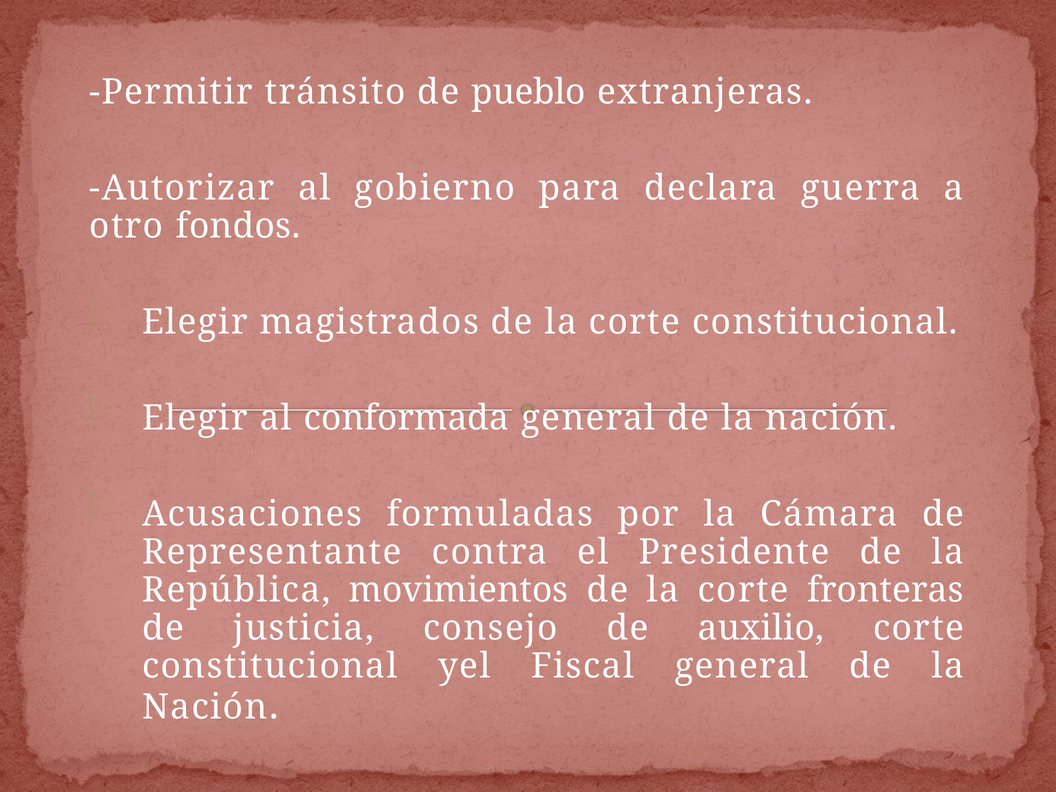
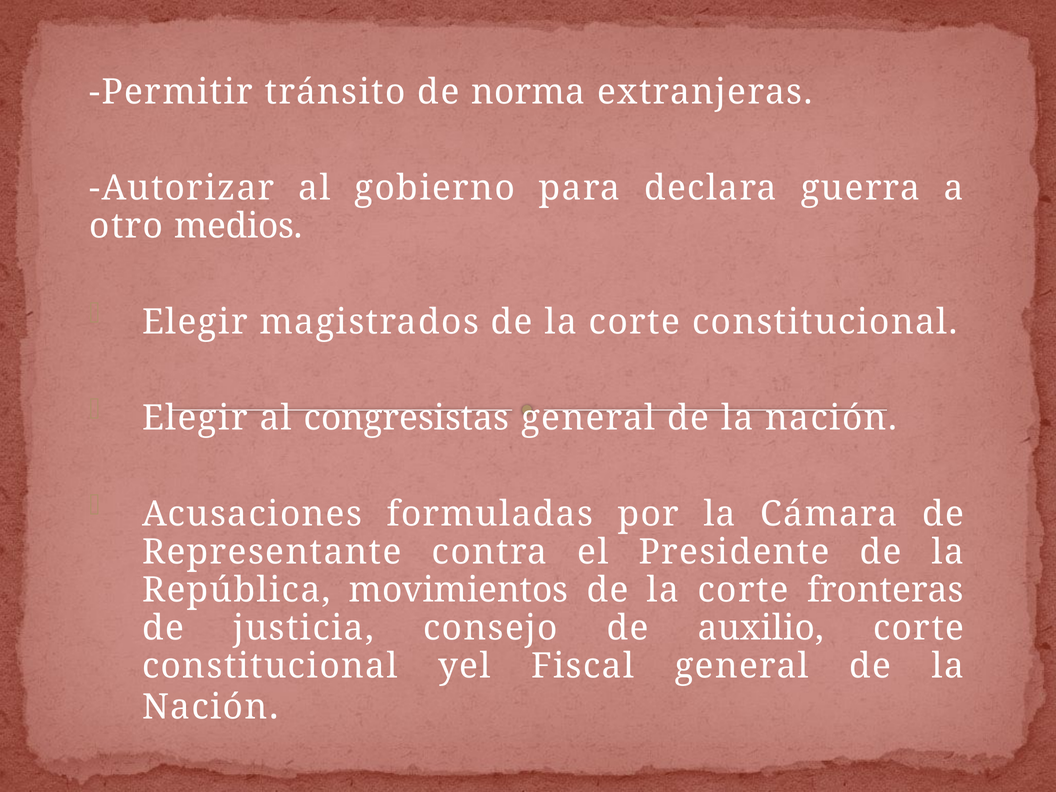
pueblo: pueblo -> norma (528, 92)
fondos: fondos -> medios (238, 226)
conformada: conformada -> congresistas (406, 418)
